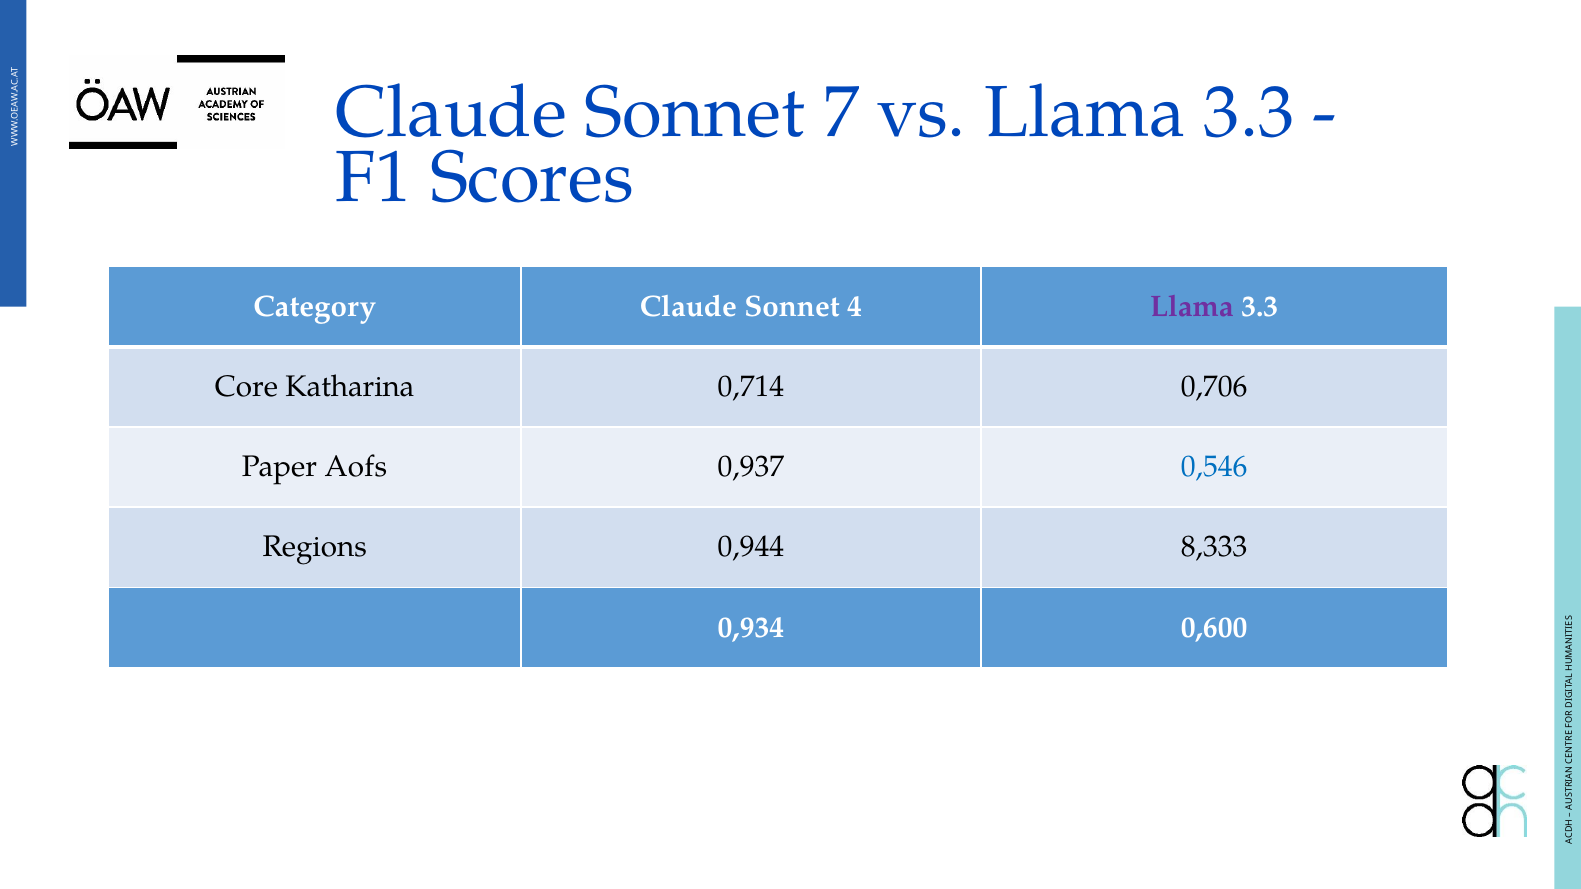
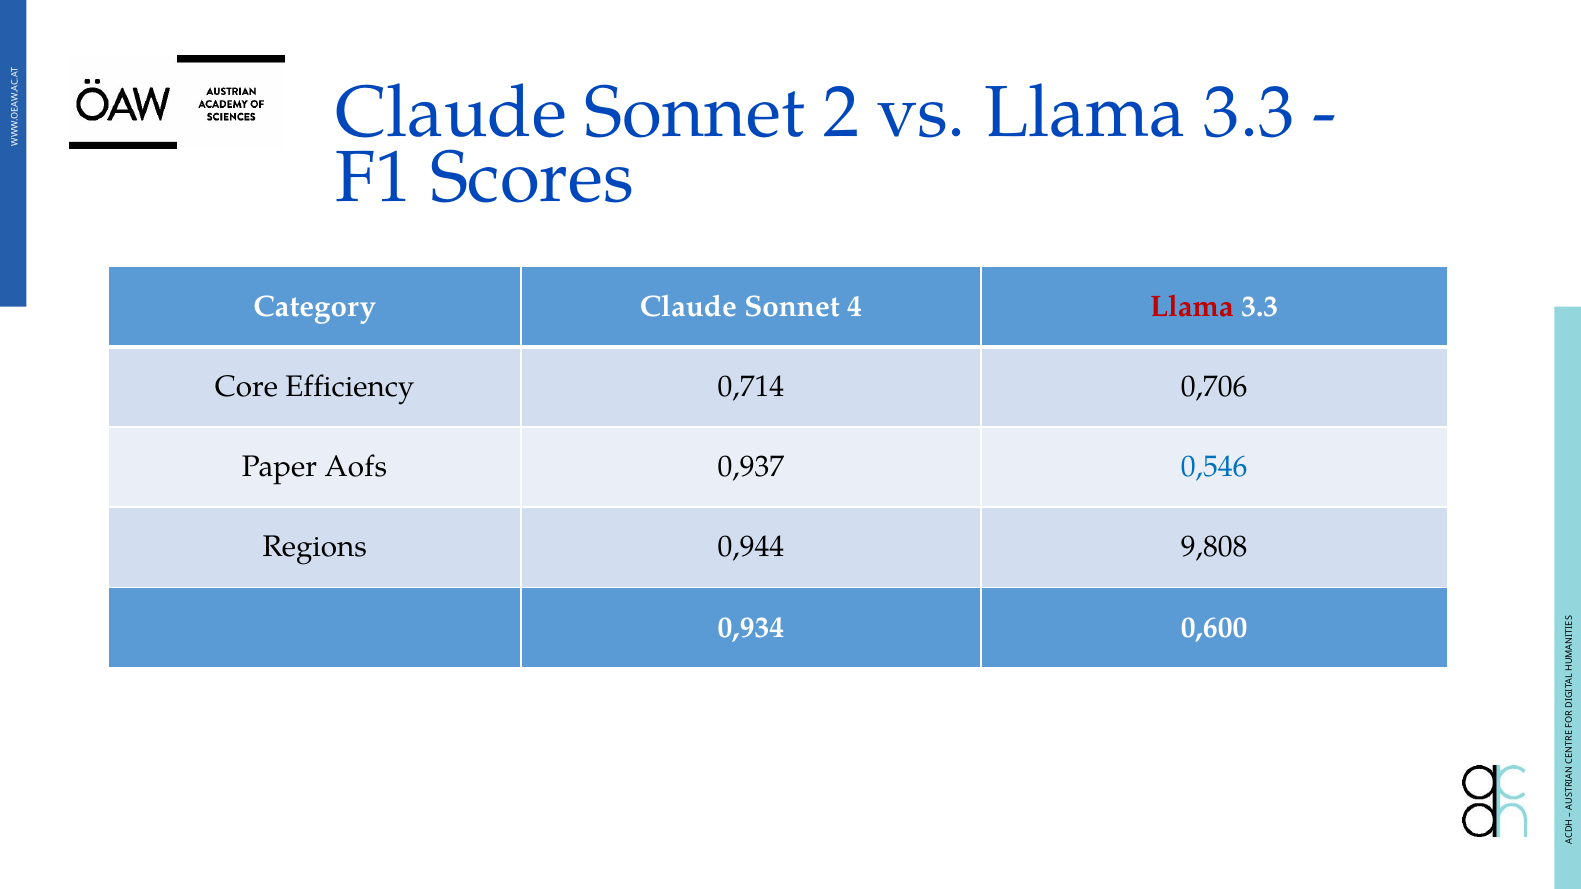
7: 7 -> 2 (841, 112)
Llama colour: purple -> red (1192, 307)
Katharina: Katharina -> Efficiency (350, 387)
8,333: 8,333 -> 9,808 (1214, 547)
